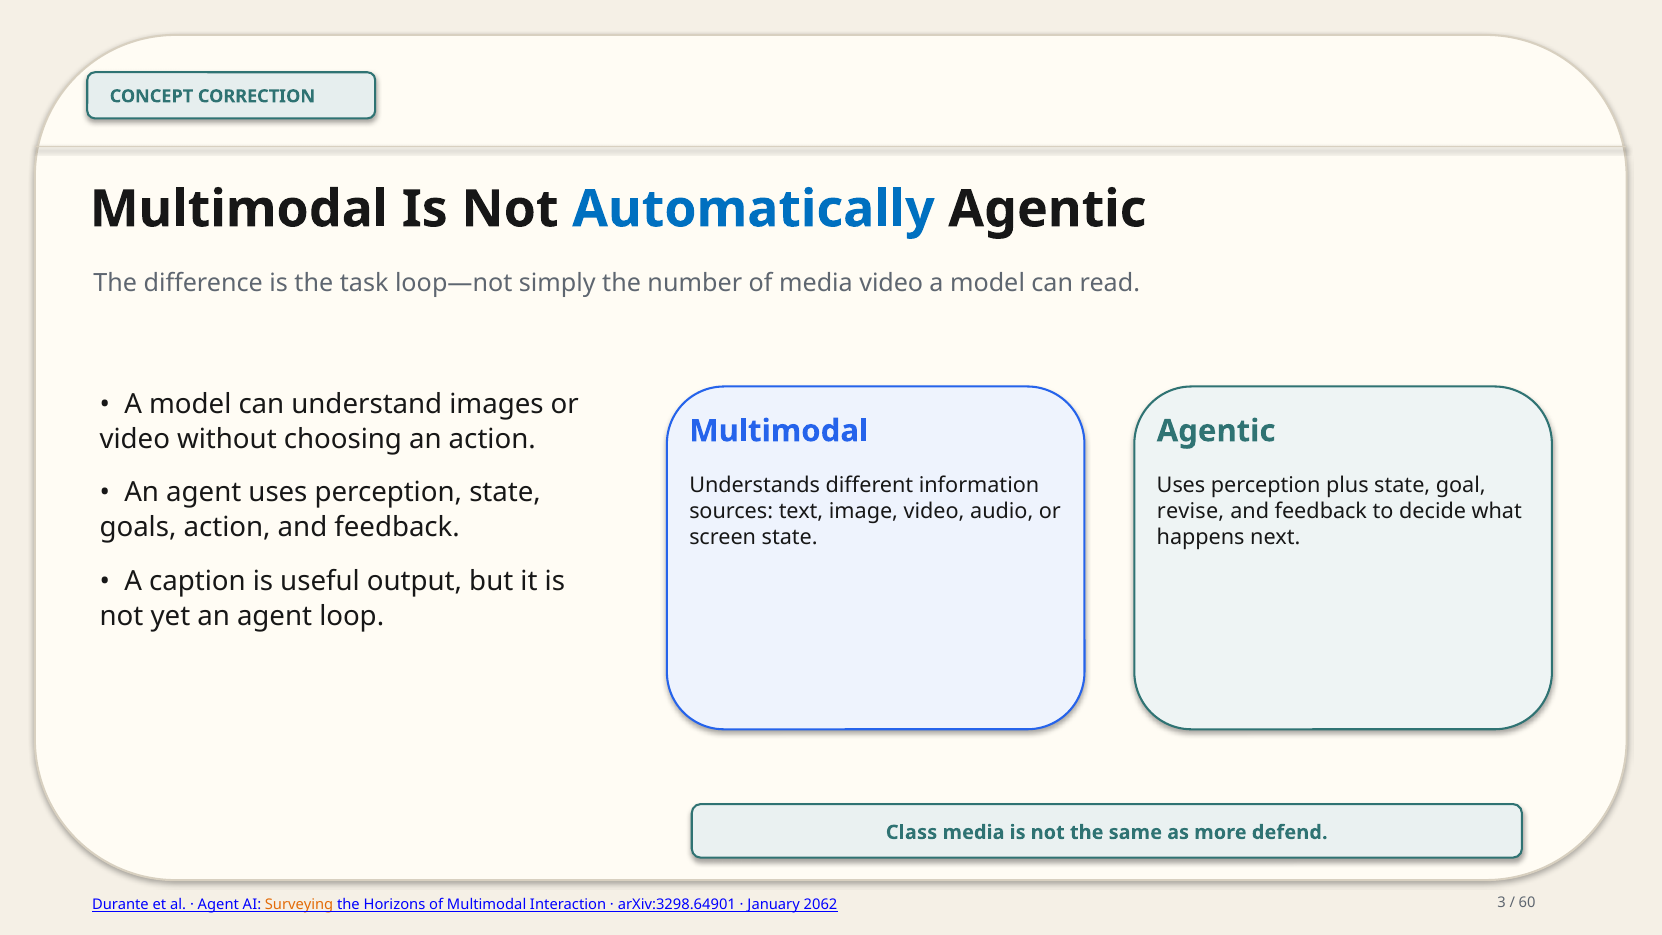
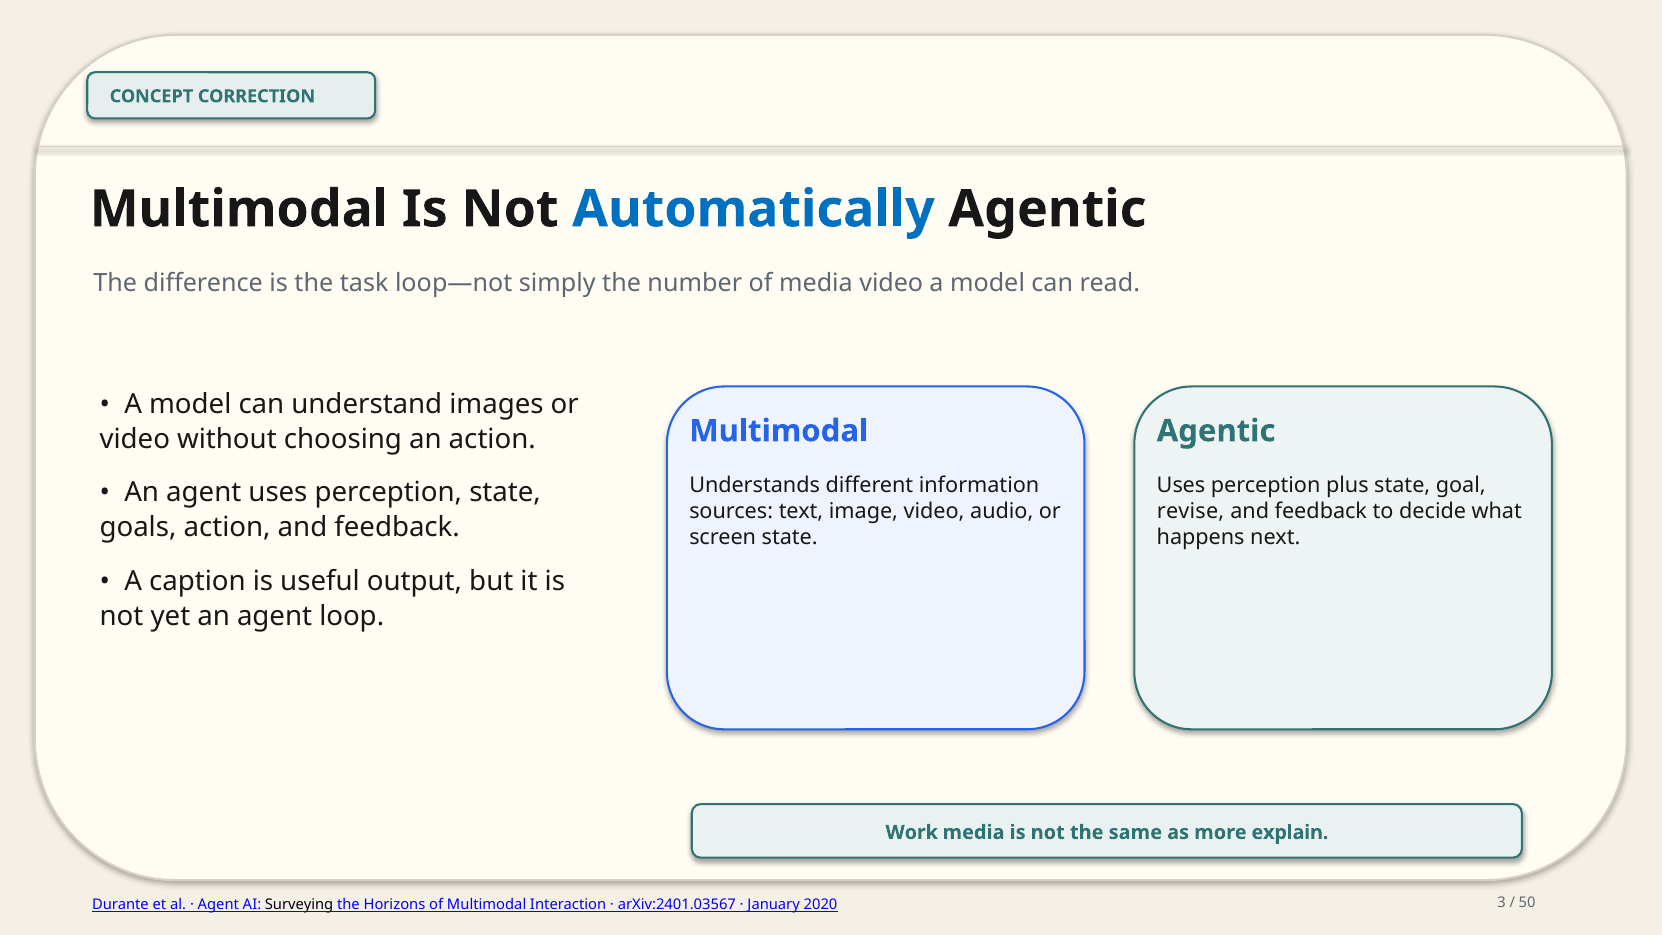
Class: Class -> Work (912, 832)
defend: defend -> explain (1290, 832)
Surveying colour: orange -> black (299, 905)
arXiv:3298.64901: arXiv:3298.64901 -> arXiv:2401.03567 (677, 905)
2062: 2062 -> 2020 (821, 905)
60: 60 -> 50 (1527, 902)
